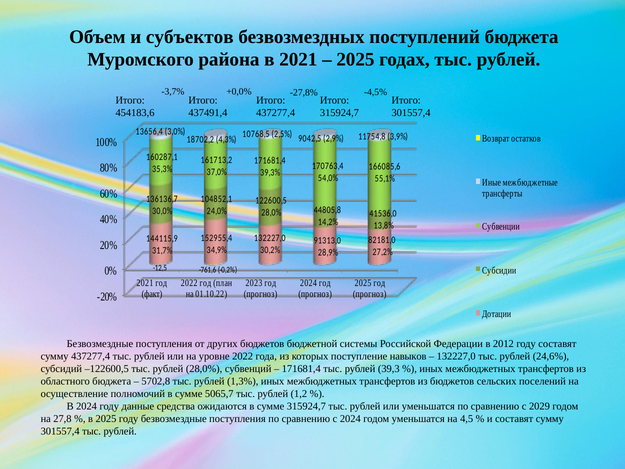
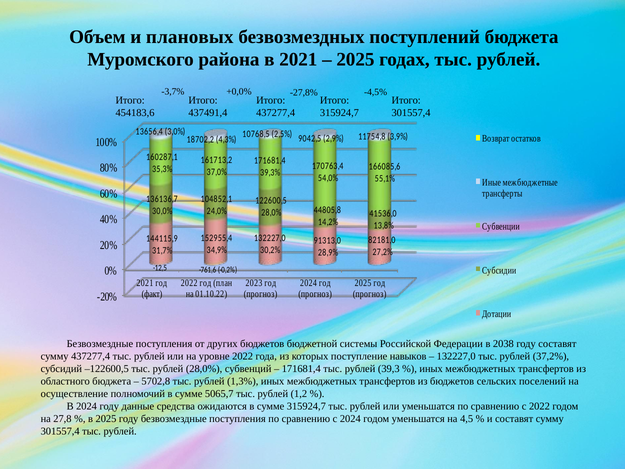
субъектов: субъектов -> плановых (190, 37)
2012: 2012 -> 2038 (503, 343)
24,6%: 24,6% -> 37,2% (551, 356)
с 2029: 2029 -> 2022 (539, 406)
